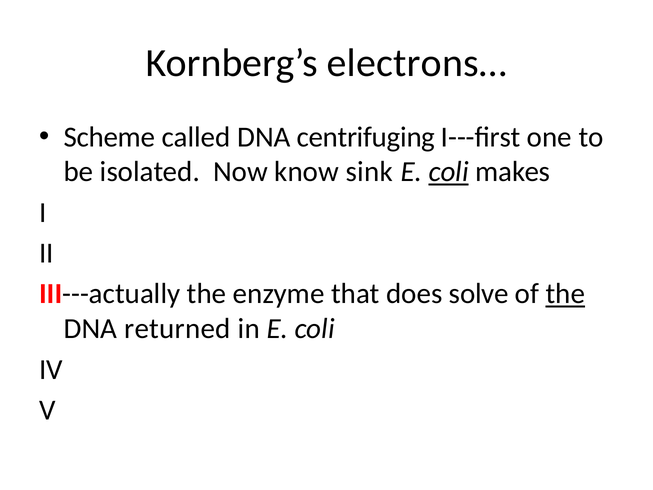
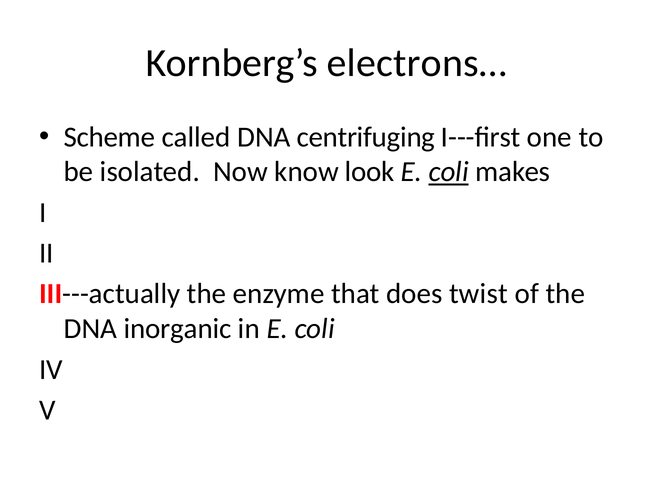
sink: sink -> look (370, 172)
solve: solve -> twist (479, 294)
the underline: present -> none (565, 294)
returned: returned -> inorganic (178, 329)
